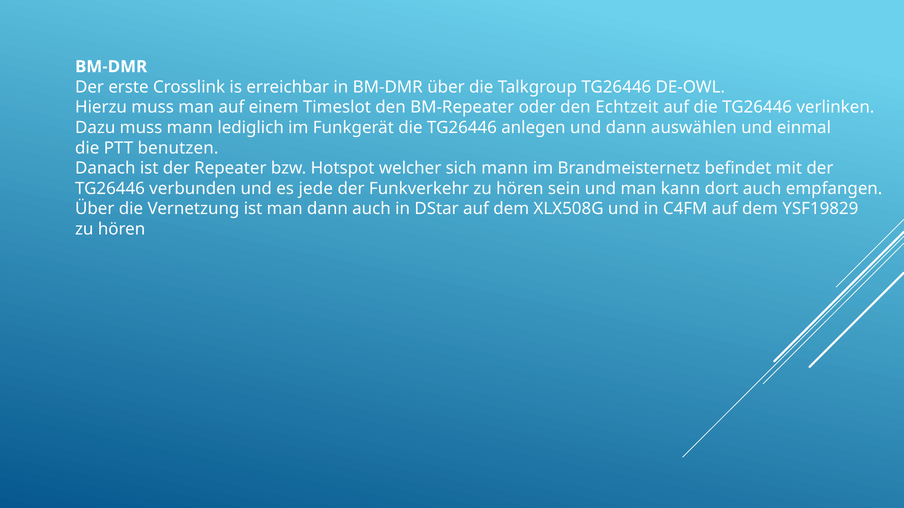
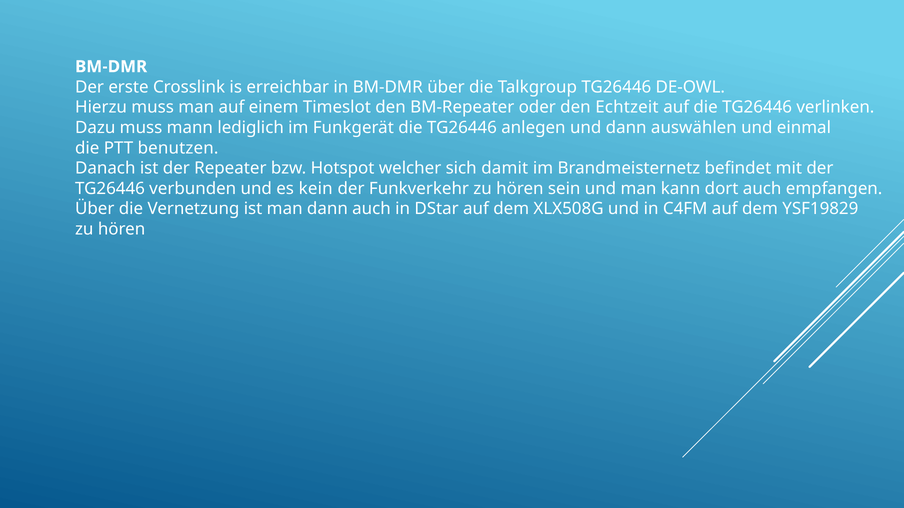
sich mann: mann -> damit (505, 168)
jede: jede -> kein (316, 189)
